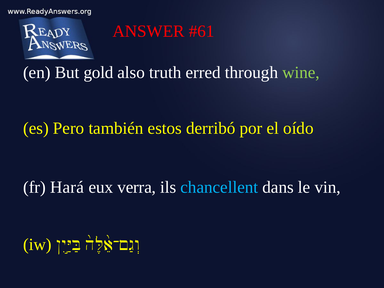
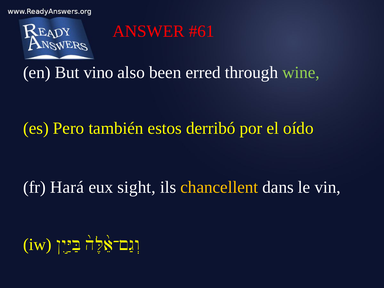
gold: gold -> vino (99, 73)
truth: truth -> been (165, 73)
verra: verra -> sight (137, 187)
chancellent colour: light blue -> yellow (219, 187)
